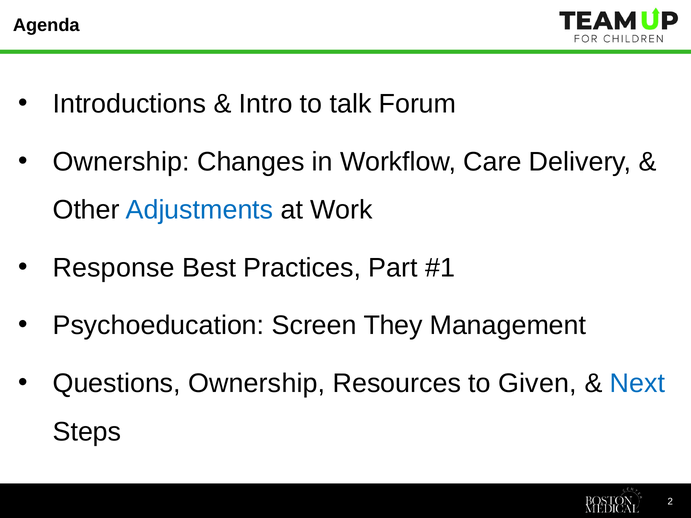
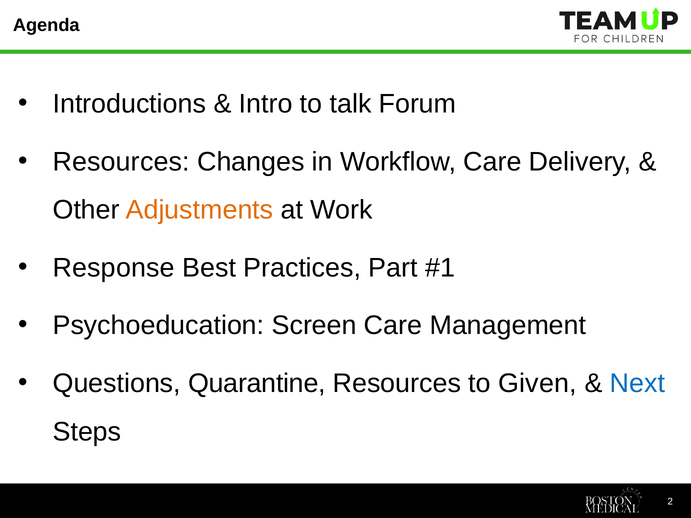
Ownership: Ownership -> Resources (121, 162)
Adjustments colour: blue -> orange (199, 210)
Screen They: They -> Care (393, 326)
Questions Ownership: Ownership -> Quarantine (257, 384)
